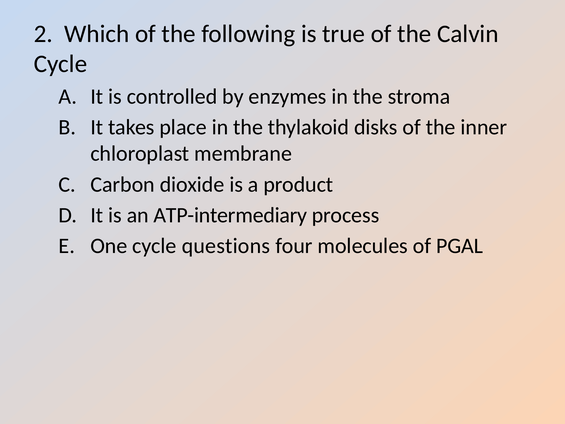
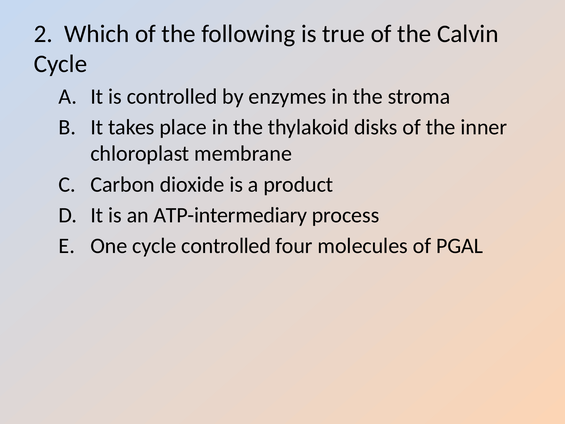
cycle questions: questions -> controlled (226, 246)
